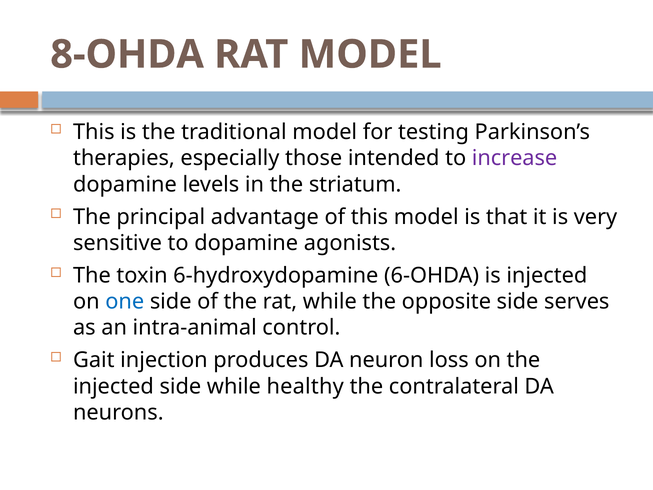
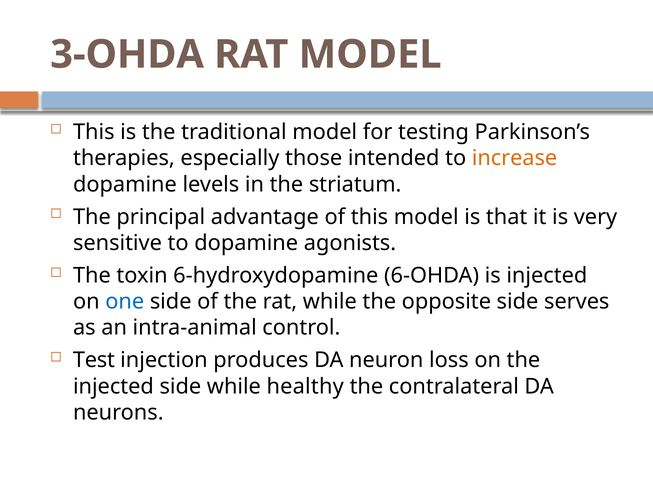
8-OHDA: 8-OHDA -> 3-OHDA (127, 54)
increase colour: purple -> orange (515, 158)
Gait: Gait -> Test (94, 360)
